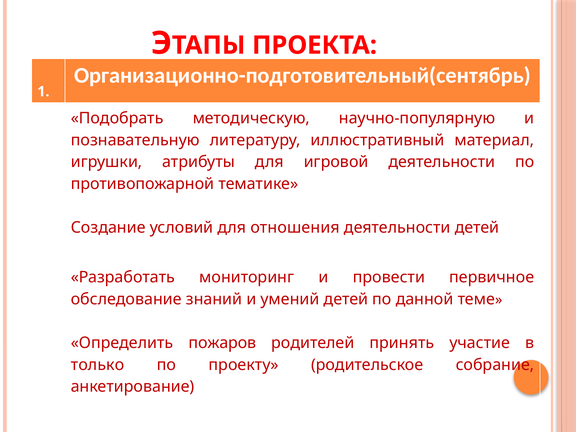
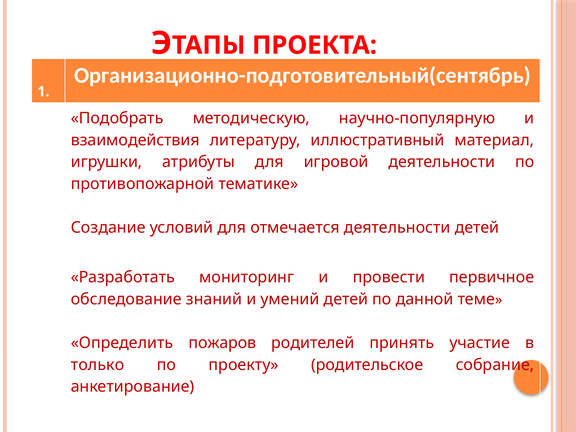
познавательную: познавательную -> взаимодействия (135, 140)
отношения: отношения -> отмечается (295, 228)
